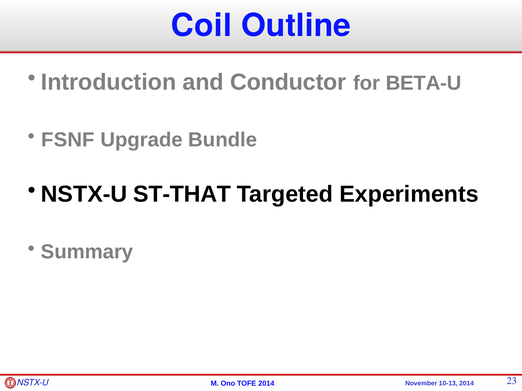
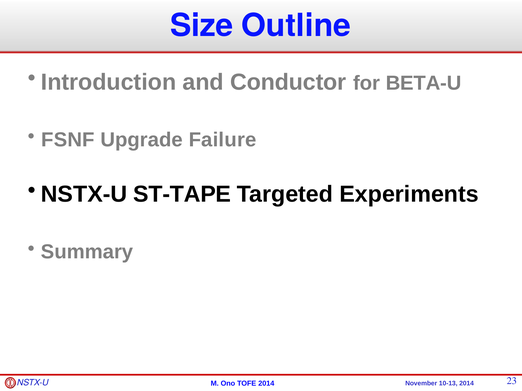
Coil: Coil -> Size (202, 26)
Bundle: Bundle -> Failure (223, 140)
ST-THAT: ST-THAT -> ST-TAPE (182, 195)
